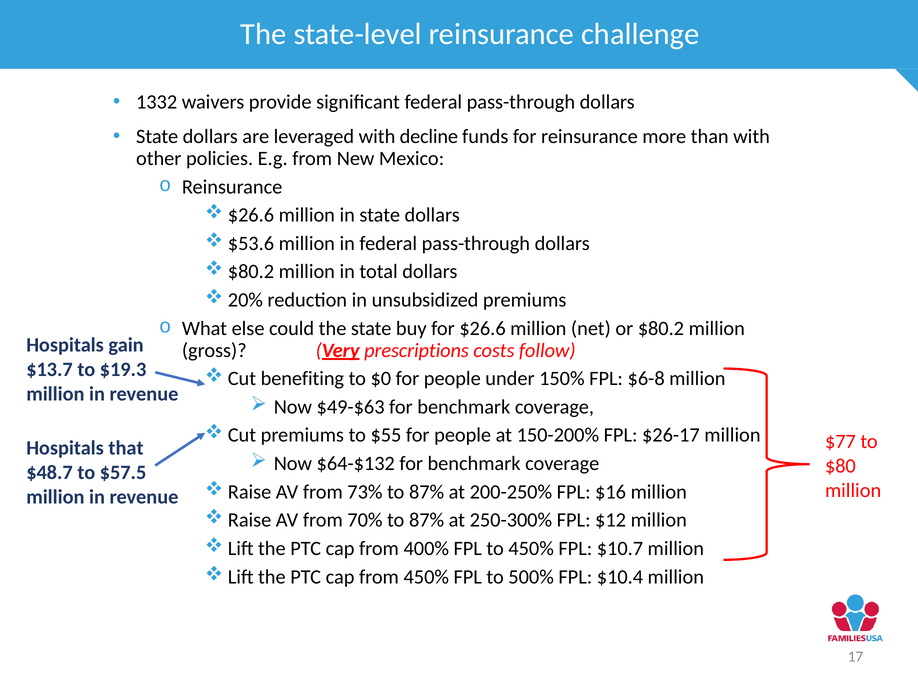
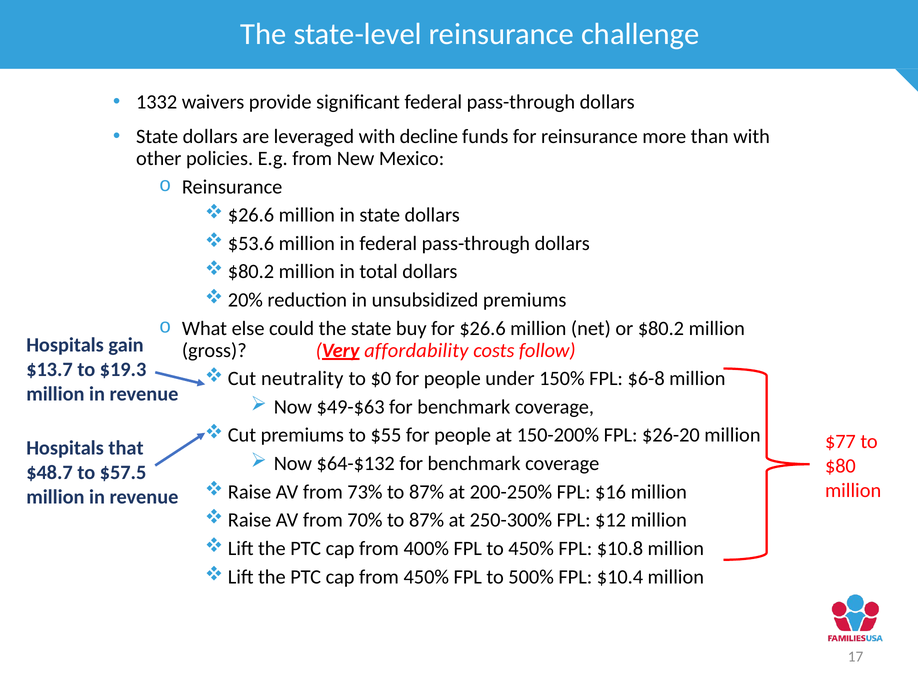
prescriptions: prescriptions -> affordability (416, 351)
benefiting: benefiting -> neutrality (302, 379)
$26-17: $26-17 -> $26-20 (671, 436)
$10.7: $10.7 -> $10.8 (620, 549)
